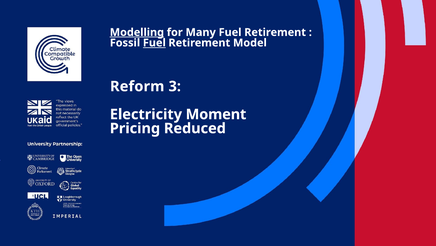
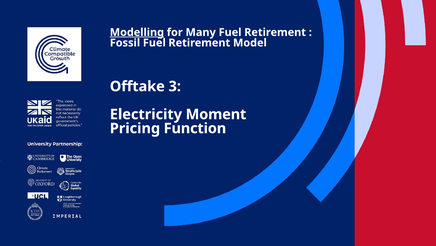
Fuel underline: present -> none (154, 43)
Reform: Reform -> Offtake (137, 86)
Reduced: Reduced -> Function (195, 128)
